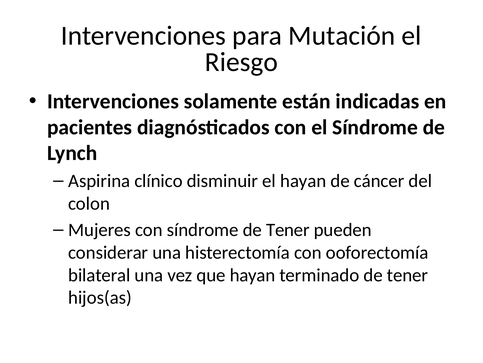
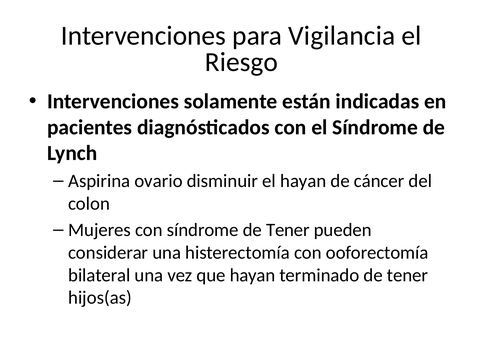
Mutación: Mutación -> Vigilancia (342, 36)
clínico: clínico -> ovario (158, 181)
